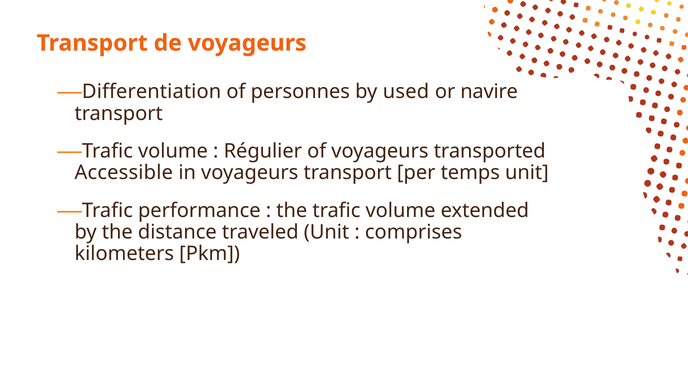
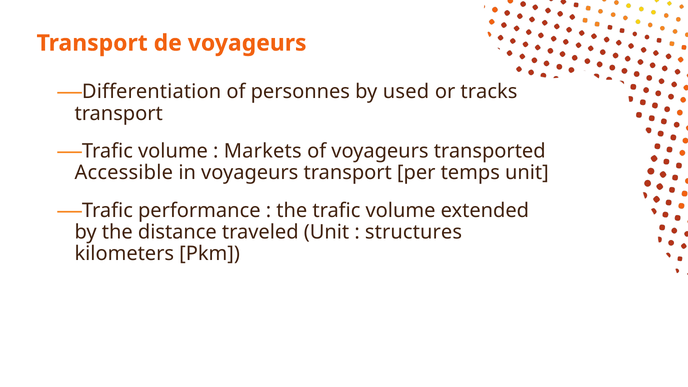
navire: navire -> tracks (489, 92)
Régulier: Régulier -> Markets (263, 151)
comprises: comprises -> structures (413, 232)
